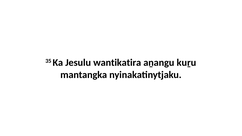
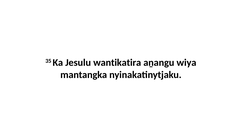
kuṟu: kuṟu -> wiya (186, 63)
